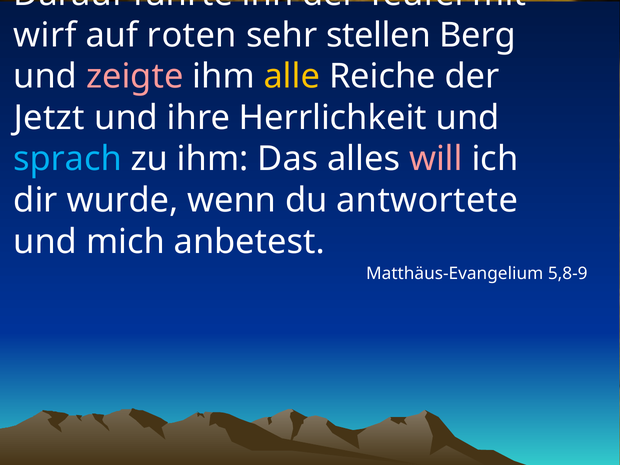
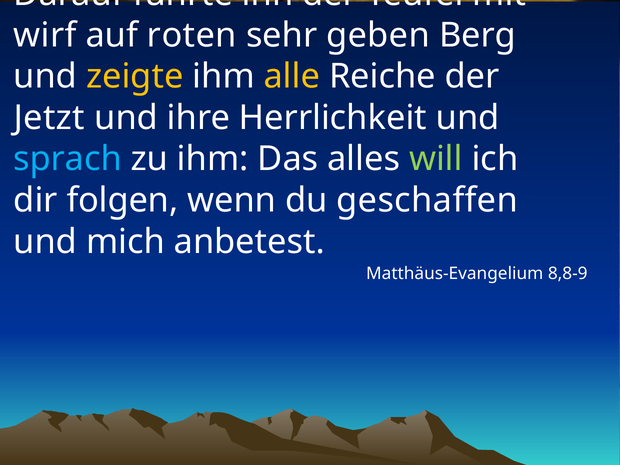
stellen: stellen -> geben (378, 35)
zeigte colour: pink -> yellow (135, 76)
will colour: pink -> light green (436, 159)
wurde: wurde -> folgen (122, 200)
antwortete: antwortete -> geschaffen (427, 200)
5,8-9: 5,8-9 -> 8,8-9 (568, 274)
